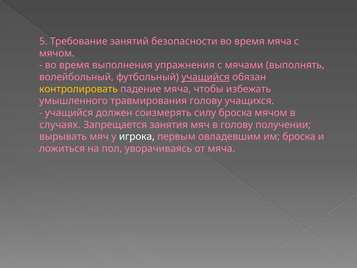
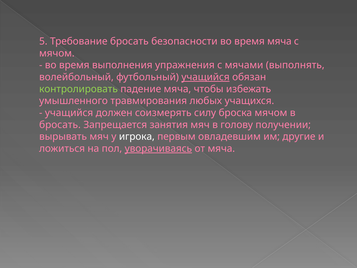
Требование занятий: занятий -> бросать (129, 41)
контролировать colour: yellow -> light green (78, 89)
травмирования голову: голову -> любых (206, 101)
случаях: случаях -> бросать (60, 125)
им броска: броска -> другие (299, 137)
уворачиваясь underline: none -> present (158, 148)
